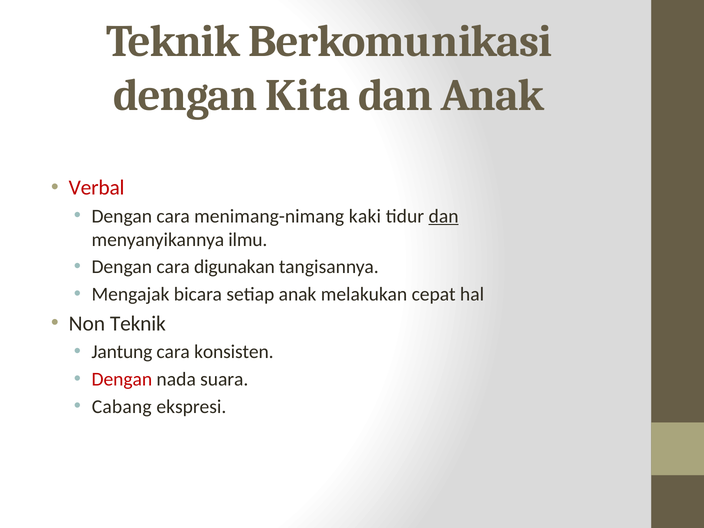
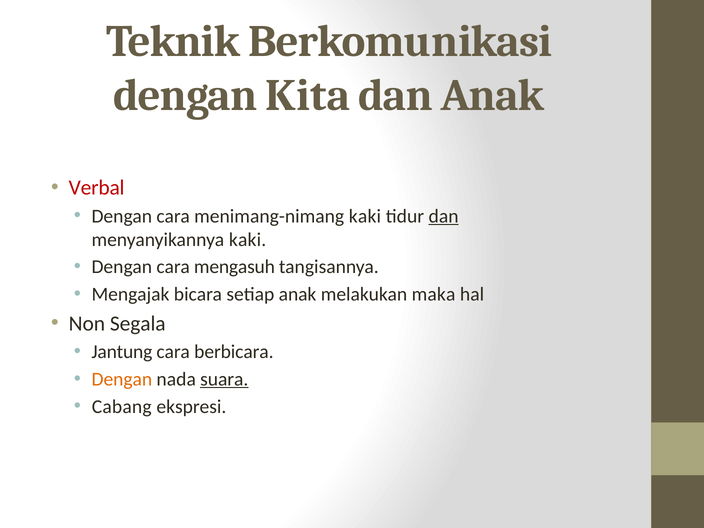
menyanyikannya ilmu: ilmu -> kaki (248, 240)
digunakan: digunakan -> mengasuh (234, 267)
cepat: cepat -> maka (434, 294)
Non Teknik: Teknik -> Segala (138, 323)
konsisten: konsisten -> berbicara (234, 352)
Dengan colour: red -> orange (122, 379)
suara underline: none -> present (224, 379)
